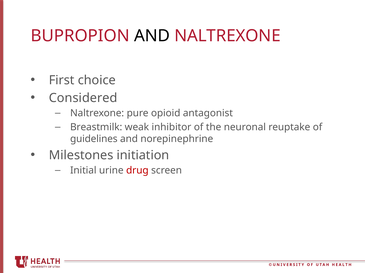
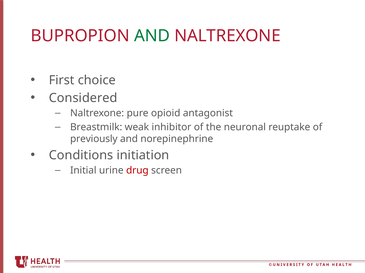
AND colour: black -> green (152, 36)
guidelines: guidelines -> previously (94, 139)
Milestones: Milestones -> Conditions (81, 156)
